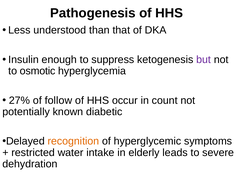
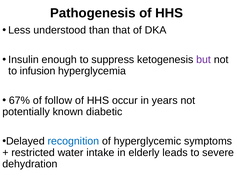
osmotic: osmotic -> infusion (38, 71)
27%: 27% -> 67% (19, 100)
count: count -> years (165, 100)
recognition colour: orange -> blue (73, 141)
